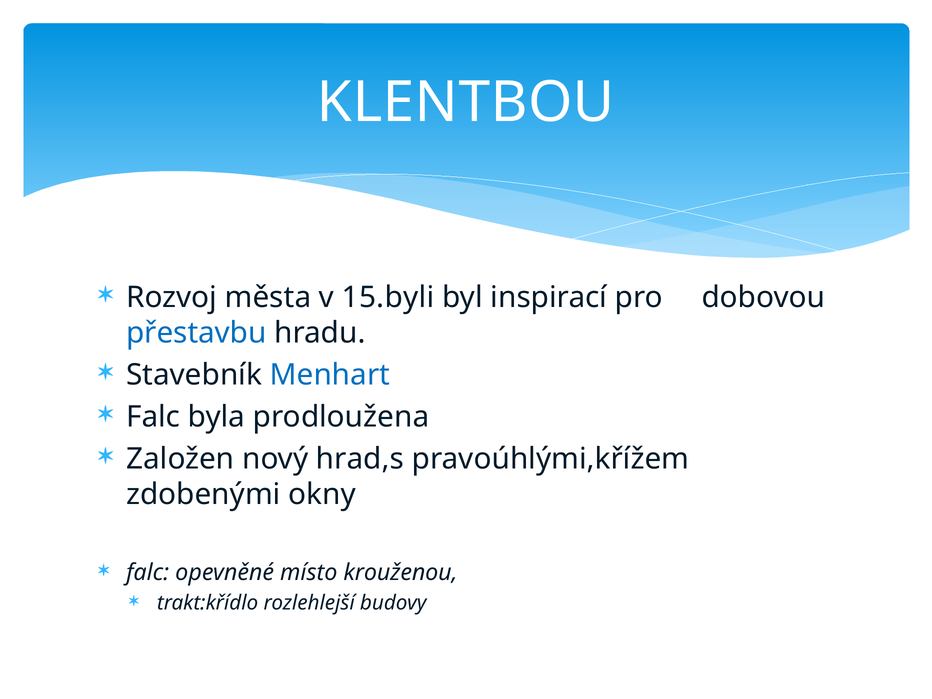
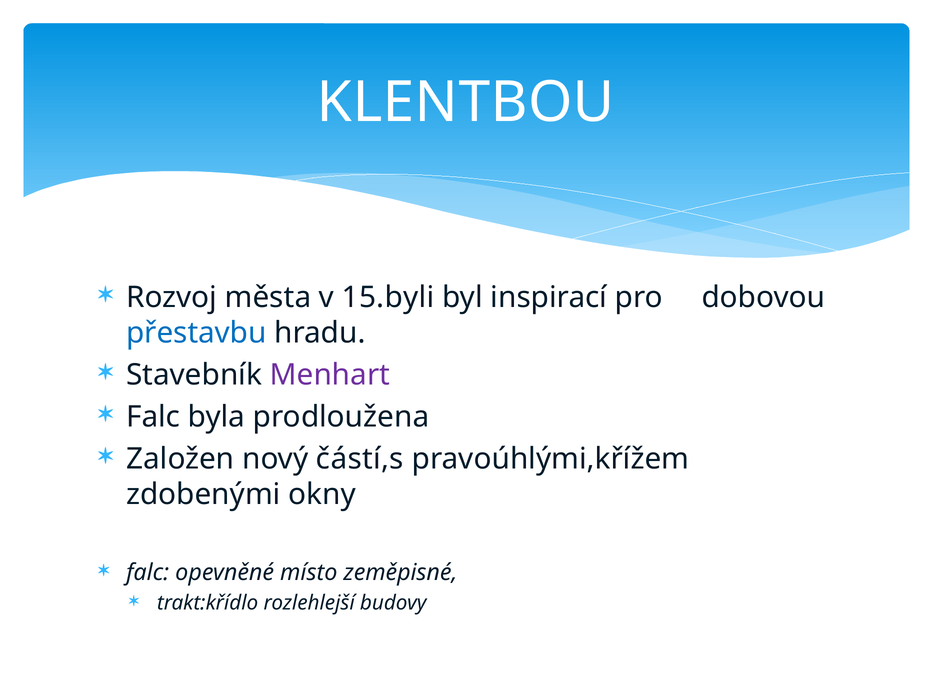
Menhart colour: blue -> purple (330, 375)
hrad,s: hrad,s -> částí,s (360, 459)
krouženou: krouženou -> zeměpisné (400, 572)
